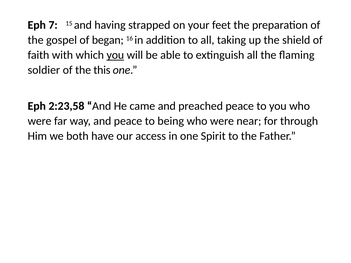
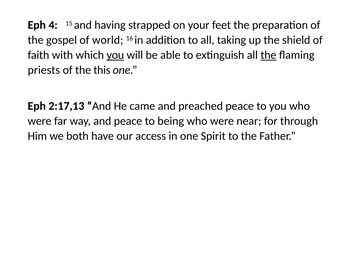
7: 7 -> 4 (53, 25)
began: began -> world (108, 40)
the underline: none -> present (268, 55)
soldier: soldier -> priests (44, 70)
2:23,58: 2:23,58 -> 2:17,13 (66, 106)
